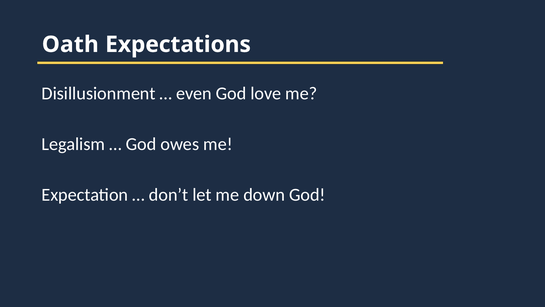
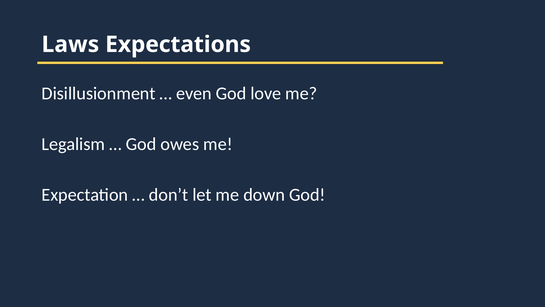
Oath: Oath -> Laws (70, 44)
